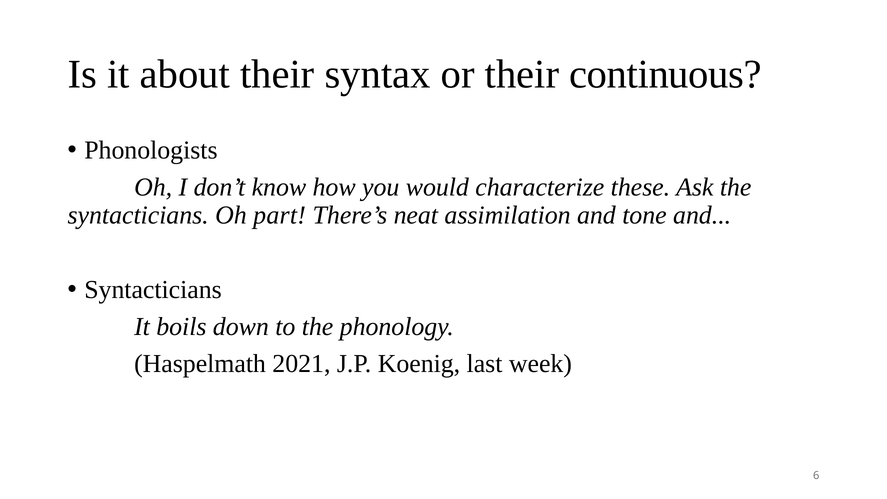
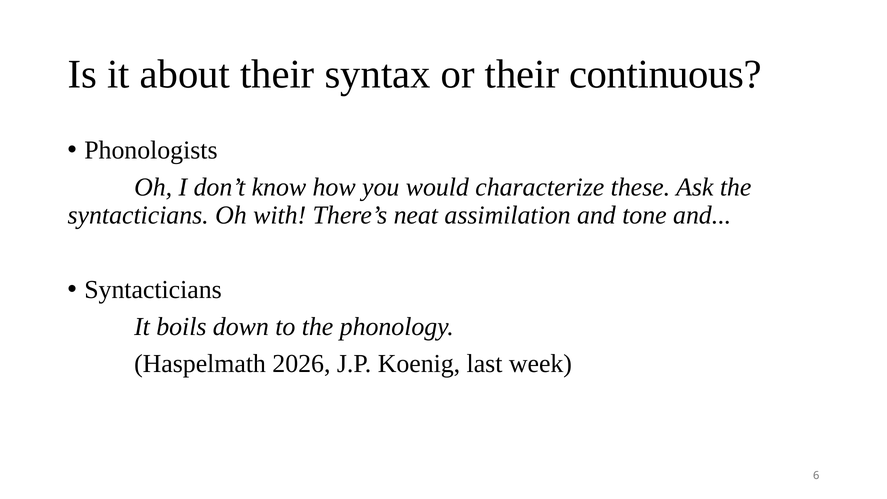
part: part -> with (280, 215)
2021: 2021 -> 2026 (301, 364)
